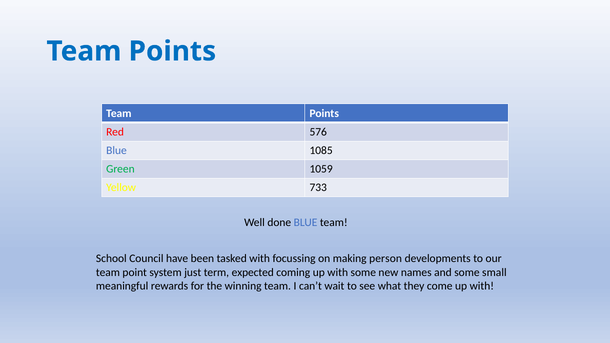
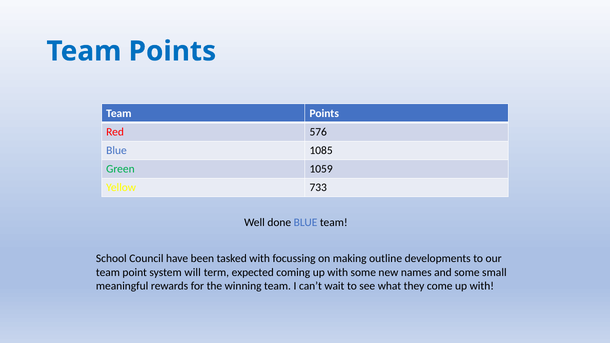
person: person -> outline (386, 259)
just: just -> will (193, 273)
